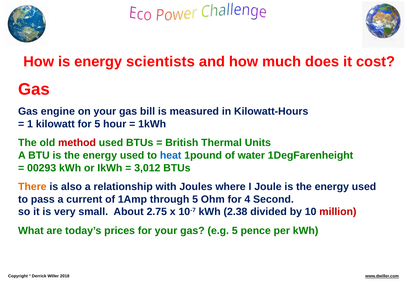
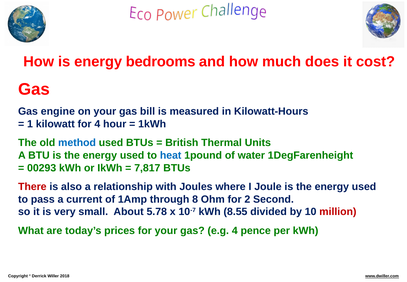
scientists: scientists -> bedrooms (161, 62)
for 5: 5 -> 4 (97, 124)
method colour: red -> blue (77, 143)
3,012: 3,012 -> 7,817 (147, 168)
There colour: orange -> red (32, 187)
through 5: 5 -> 8 (195, 199)
4: 4 -> 2 (247, 199)
2.75: 2.75 -> 5.78 (157, 212)
2.38: 2.38 -> 8.55 (235, 212)
e.g 5: 5 -> 4 (235, 230)
